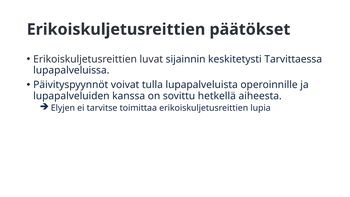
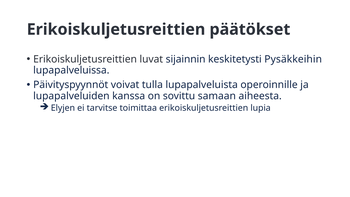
Tarvittaessa: Tarvittaessa -> Pysäkkeihin (293, 59)
hetkellä: hetkellä -> samaan (217, 96)
